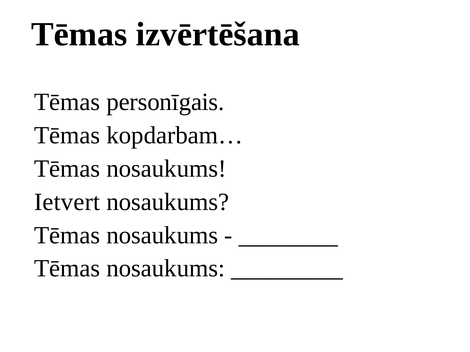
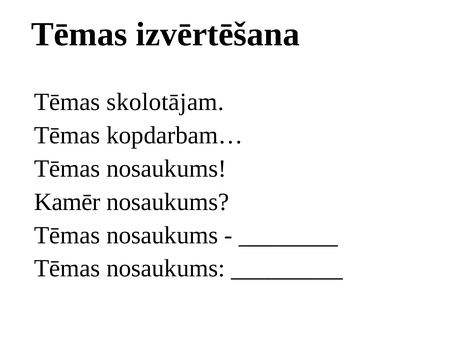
personīgais: personīgais -> skolotājam (165, 102)
Ietvert: Ietvert -> Kamēr (67, 202)
